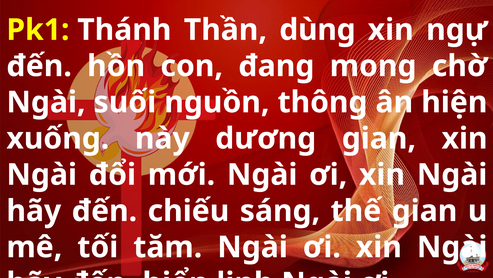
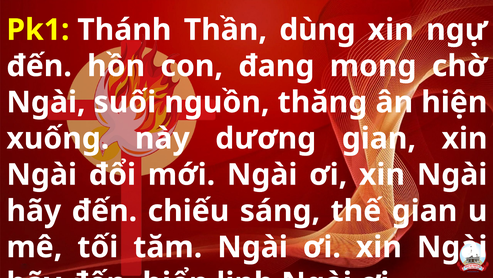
thông: thông -> thăng (322, 102)
